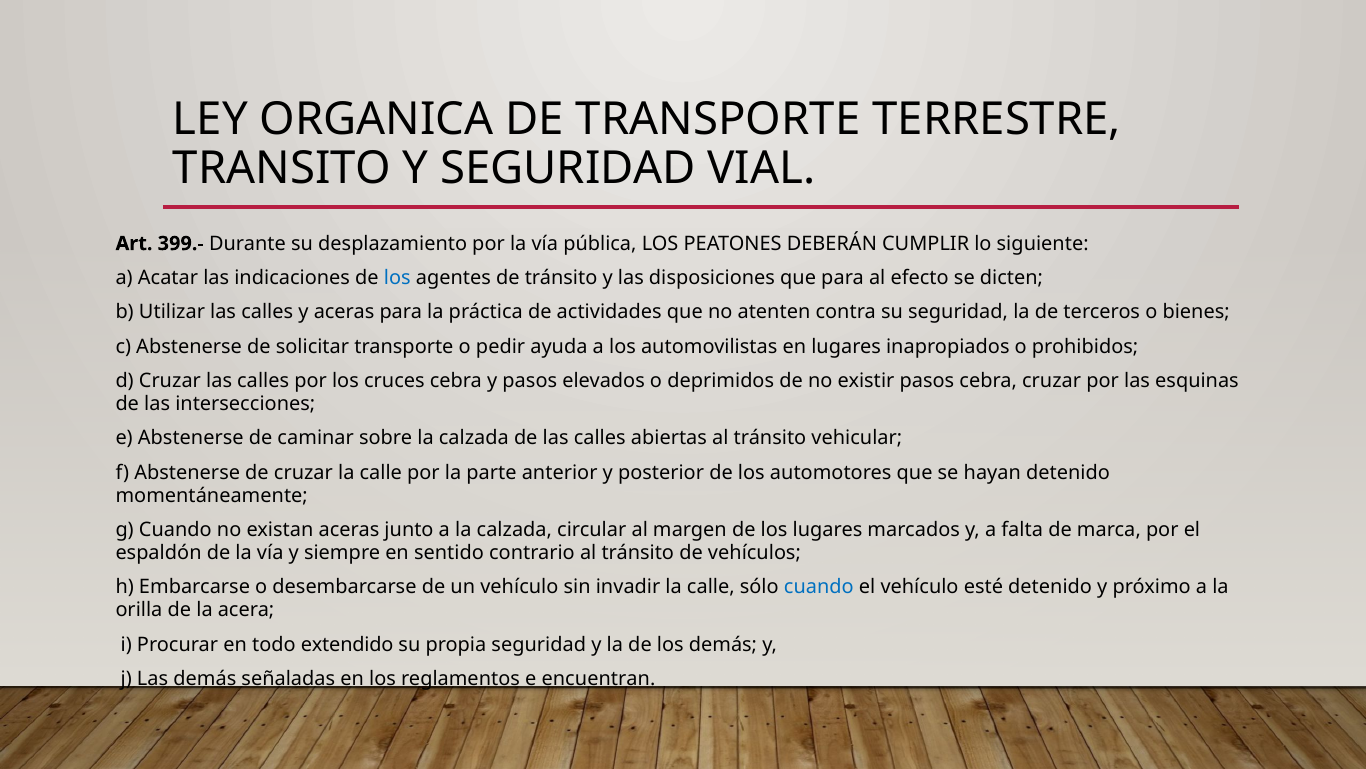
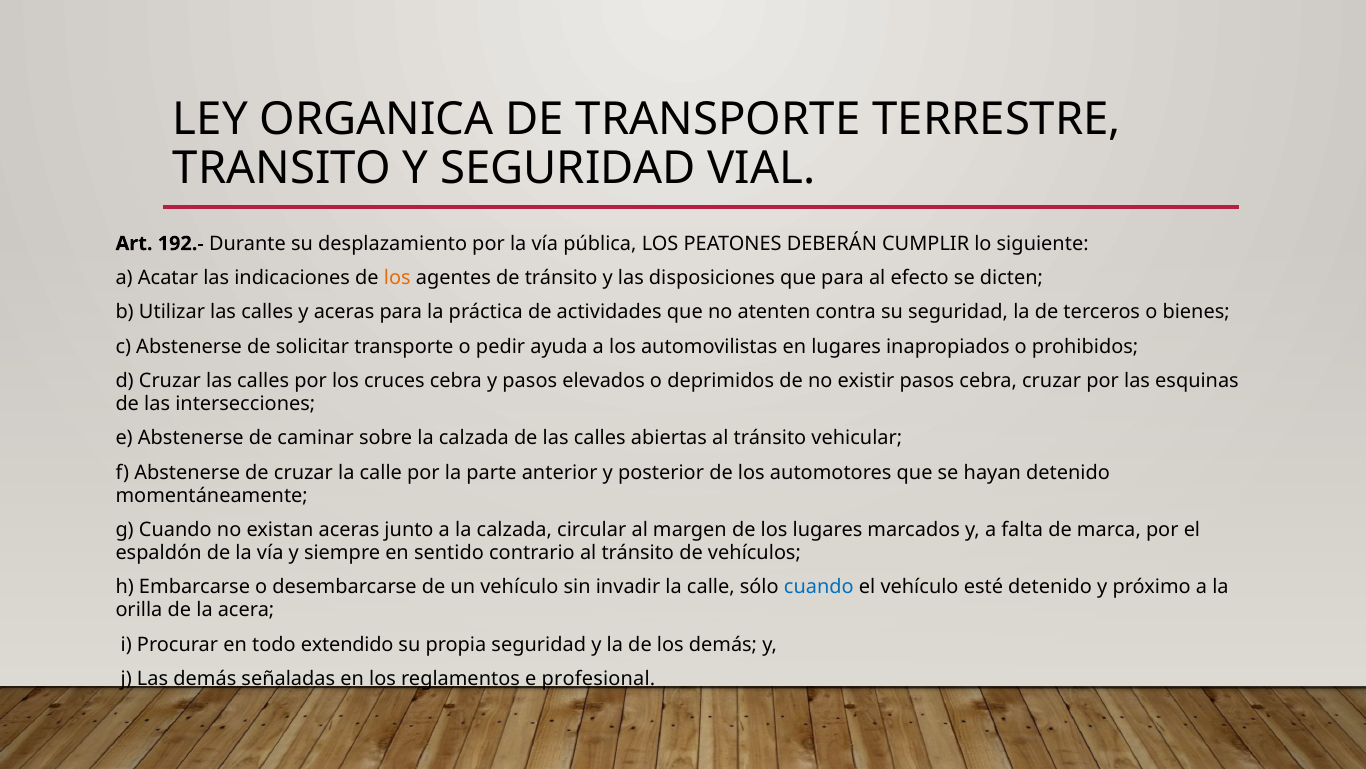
399.-: 399.- -> 192.- (181, 243)
los colour: blue -> orange (397, 278)
encuentran: encuentran -> profesional (598, 678)
